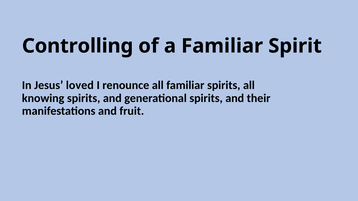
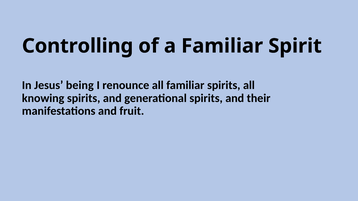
loved: loved -> being (80, 85)
